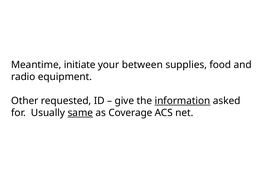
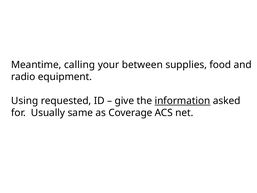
initiate: initiate -> calling (80, 65)
Other: Other -> Using (25, 101)
same underline: present -> none (80, 113)
